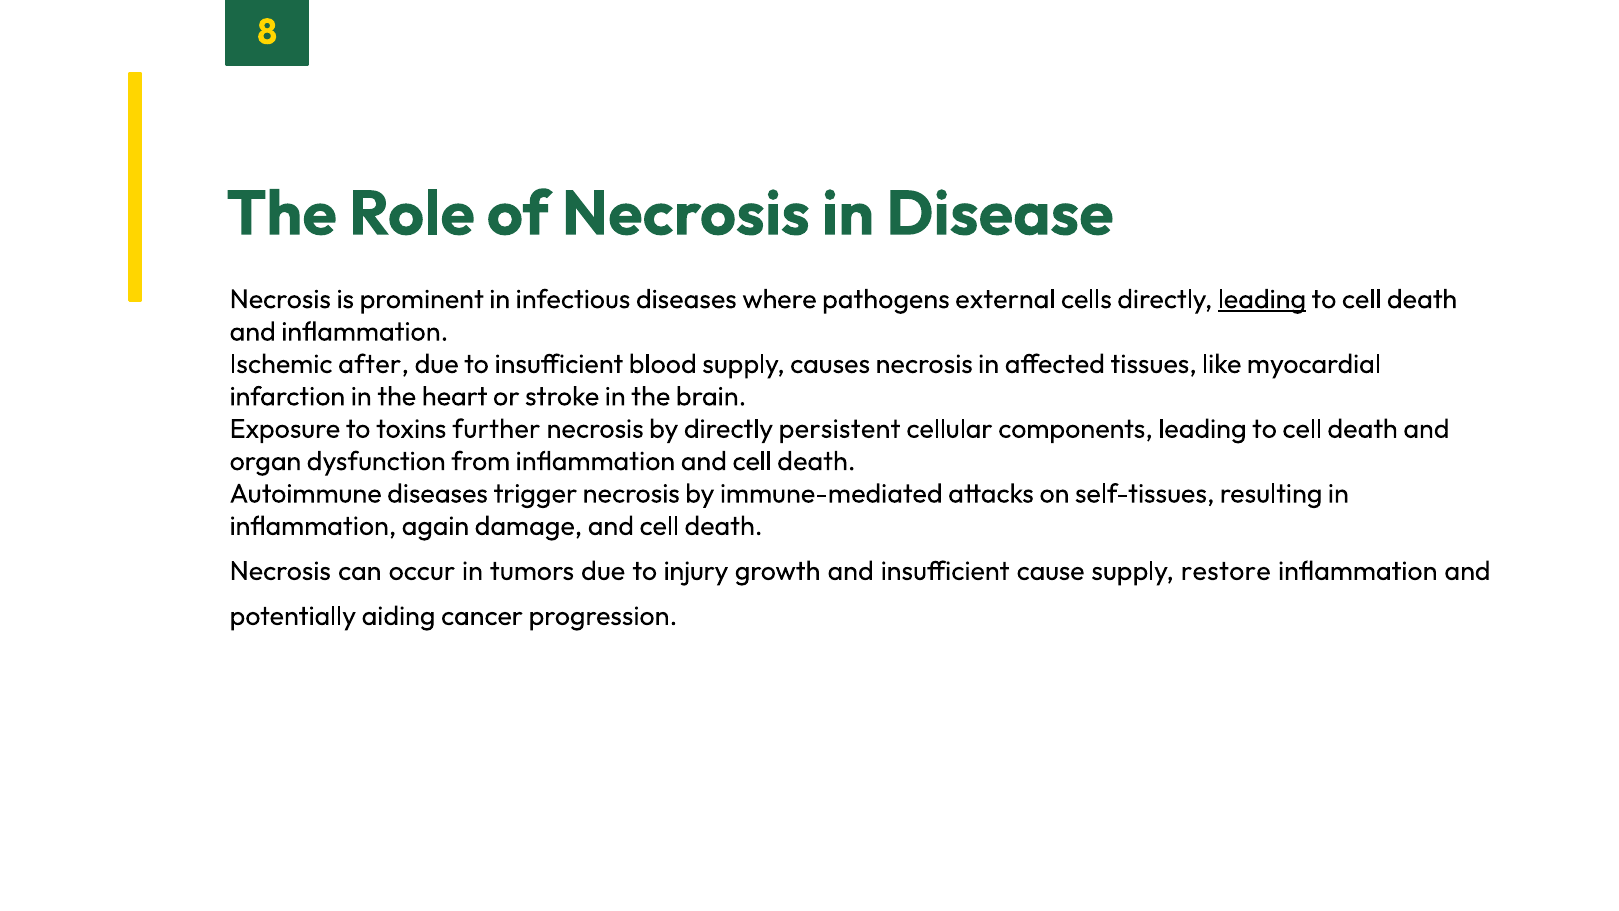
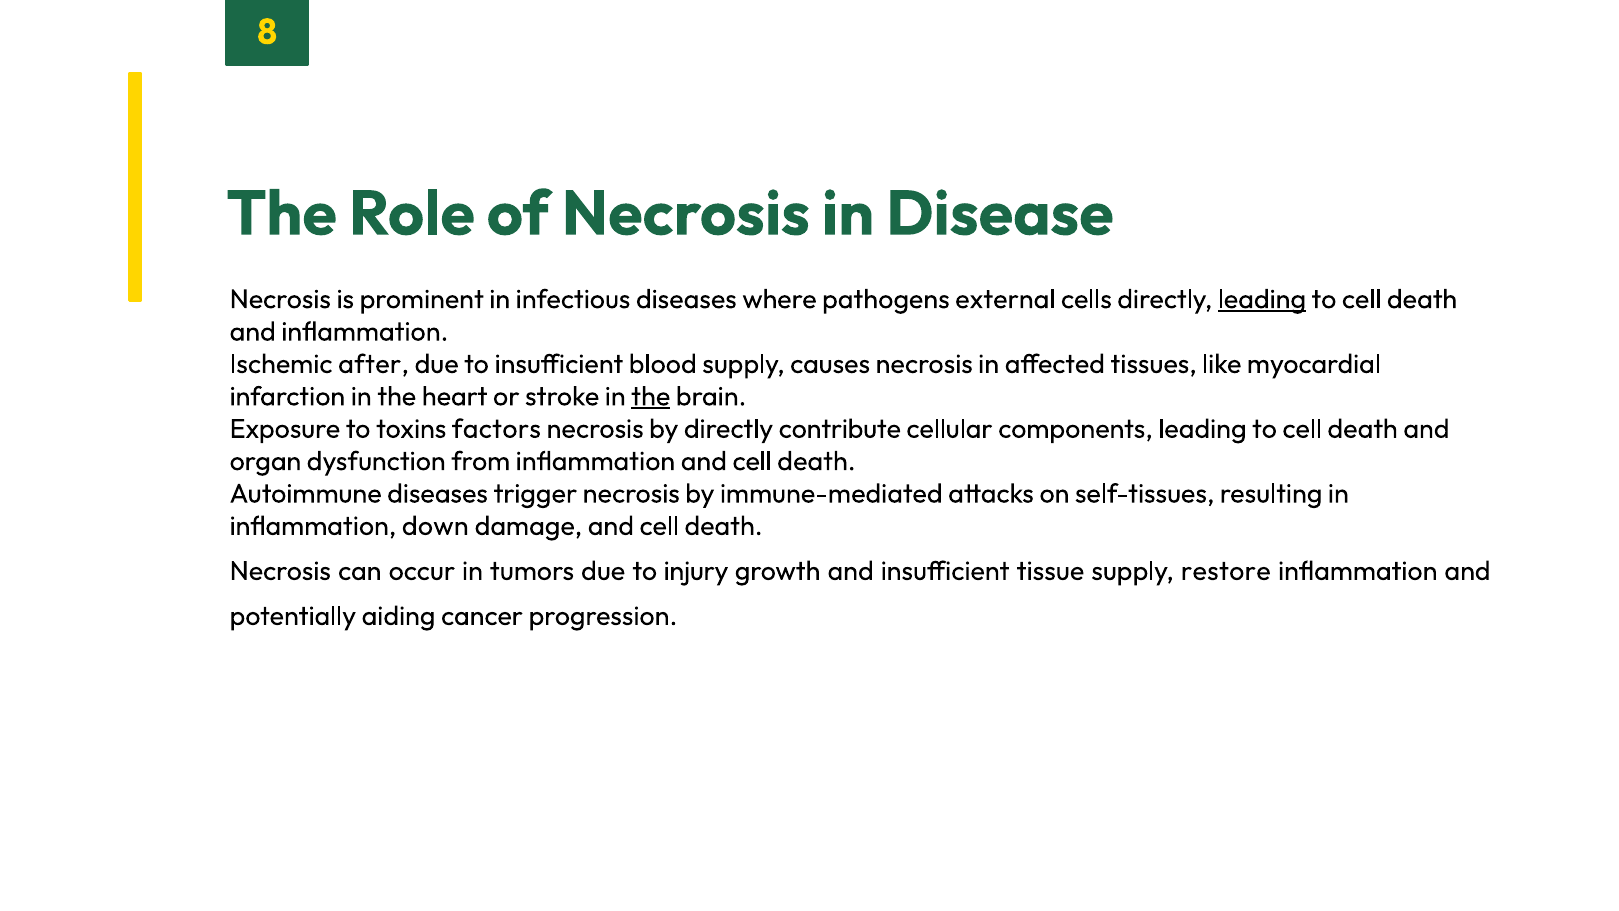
the underline: none -> present (651, 396)
further: further -> factors (496, 429)
persistent: persistent -> contribute (840, 429)
again: again -> down (435, 526)
cause: cause -> tissue (1050, 571)
